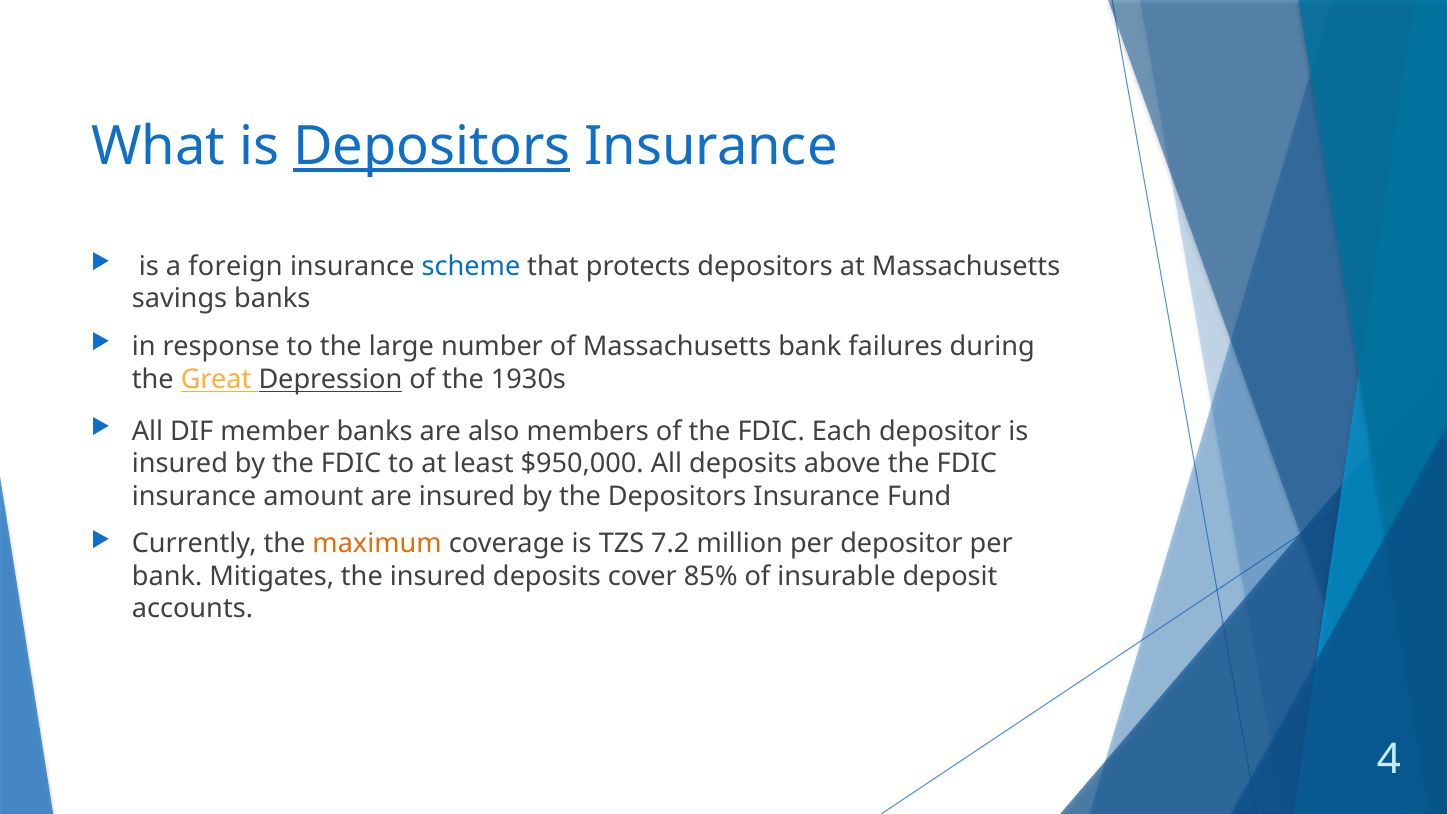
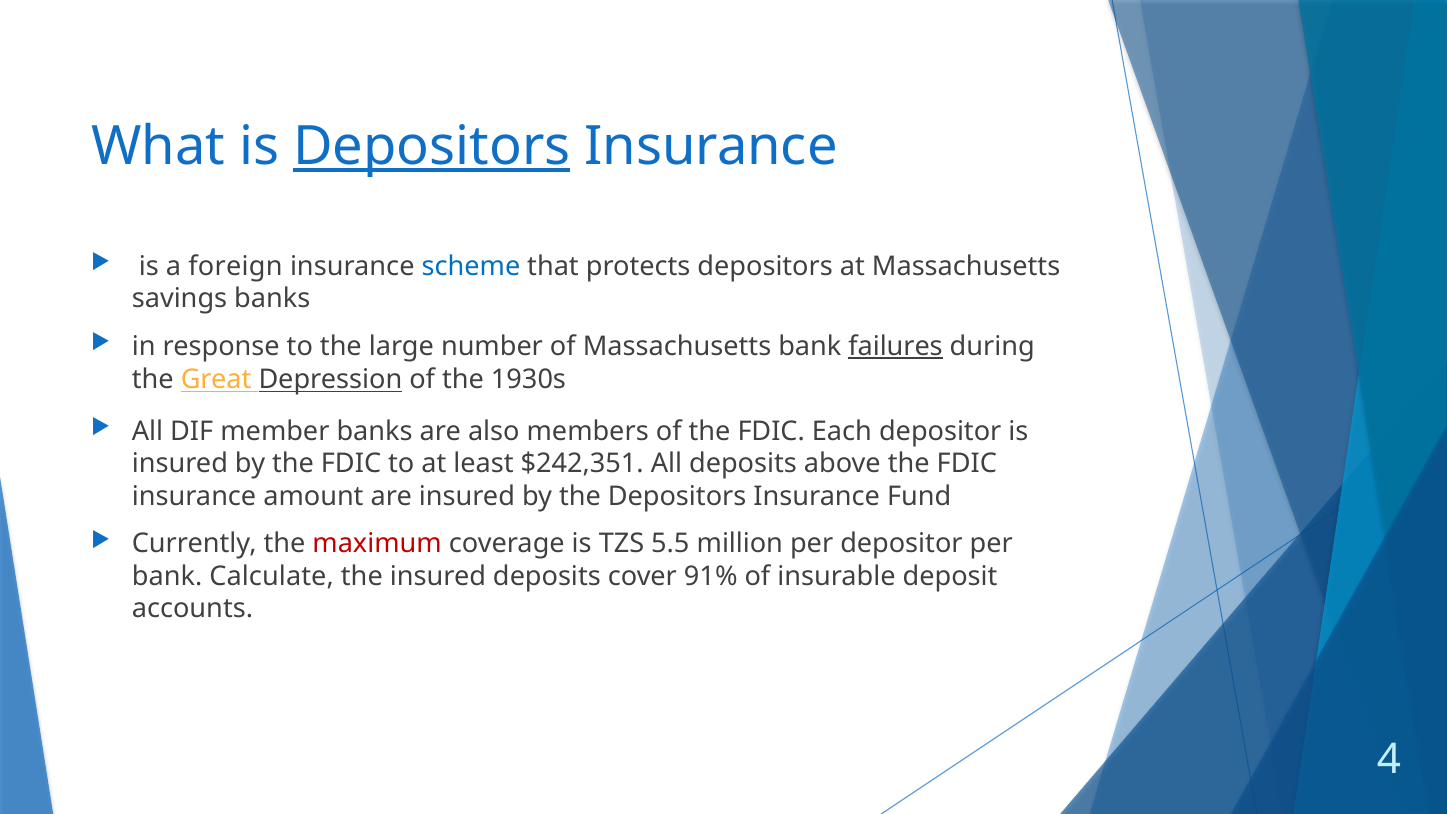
failures underline: none -> present (896, 347)
$950,000: $950,000 -> $242,351 (582, 464)
maximum colour: orange -> red (377, 544)
7.2: 7.2 -> 5.5 (670, 544)
Mitigates: Mitigates -> Calculate (272, 576)
85%: 85% -> 91% (711, 576)
